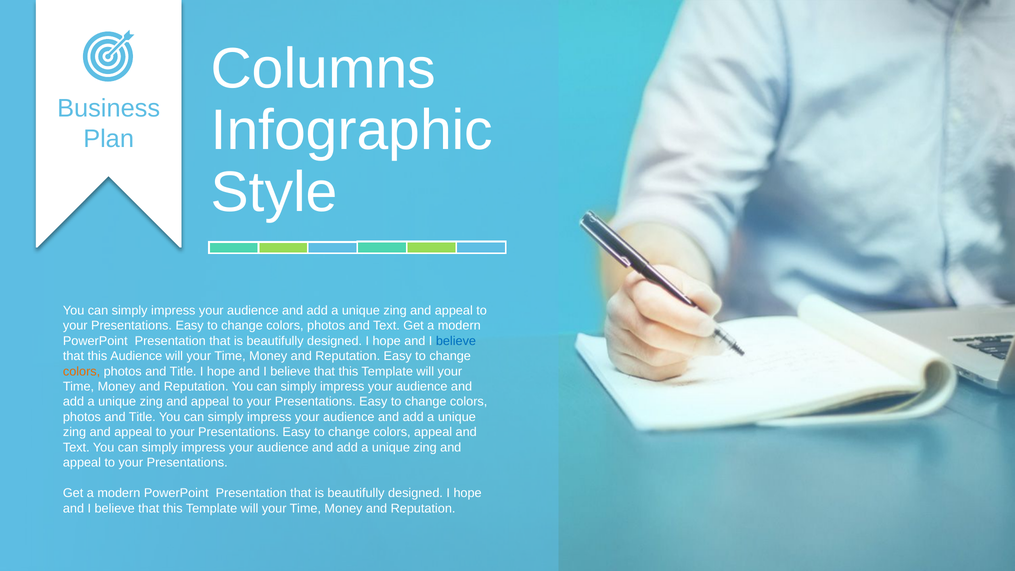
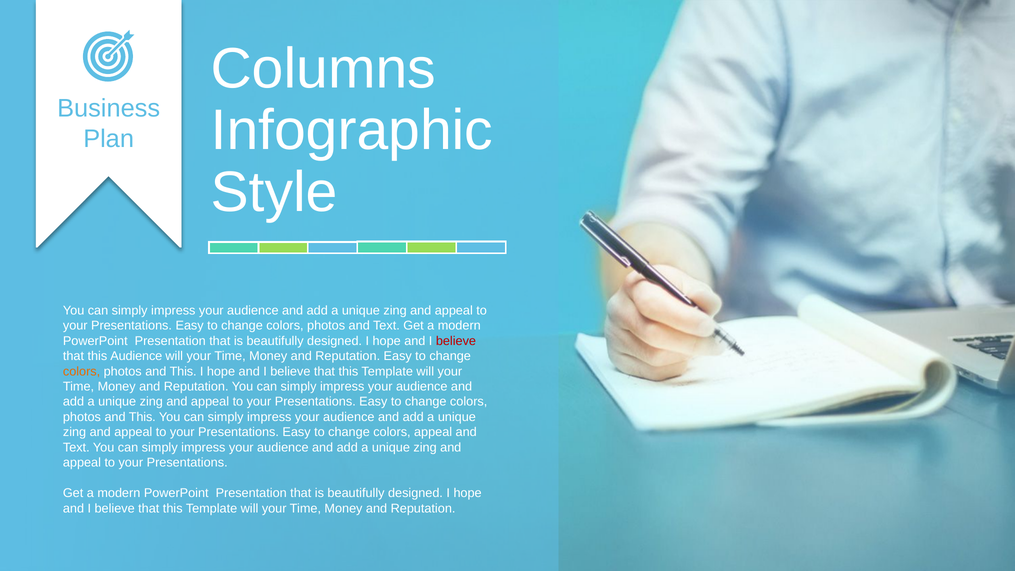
believe colour: blue -> red (456, 341)
Title: Title -> This (183, 371)
Title: Title -> This (142, 417)
